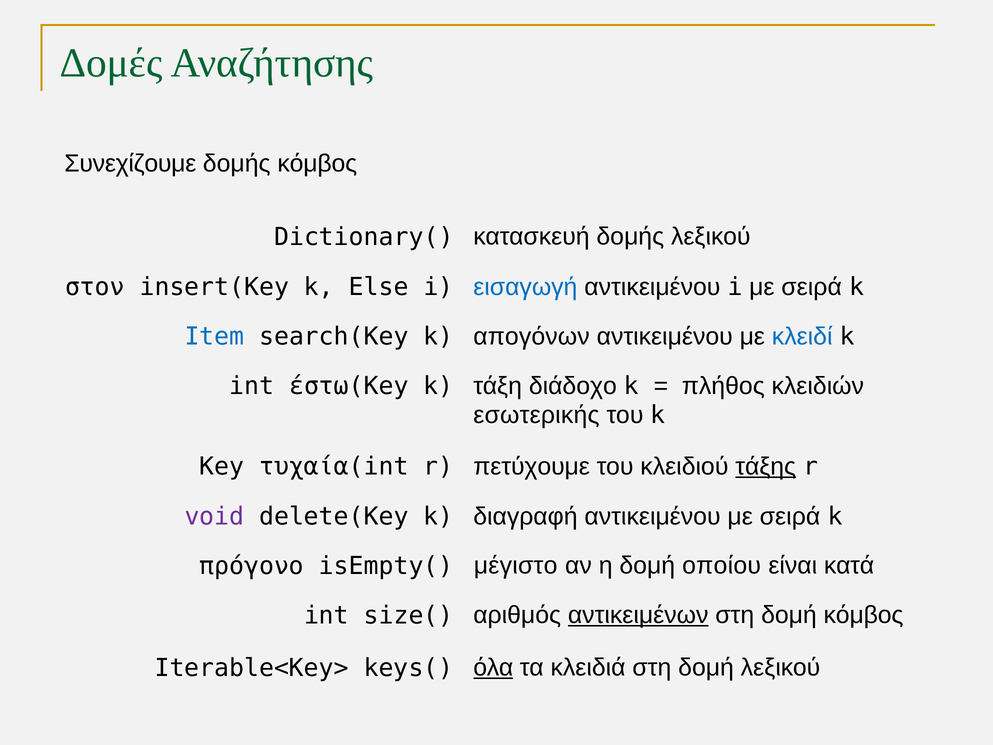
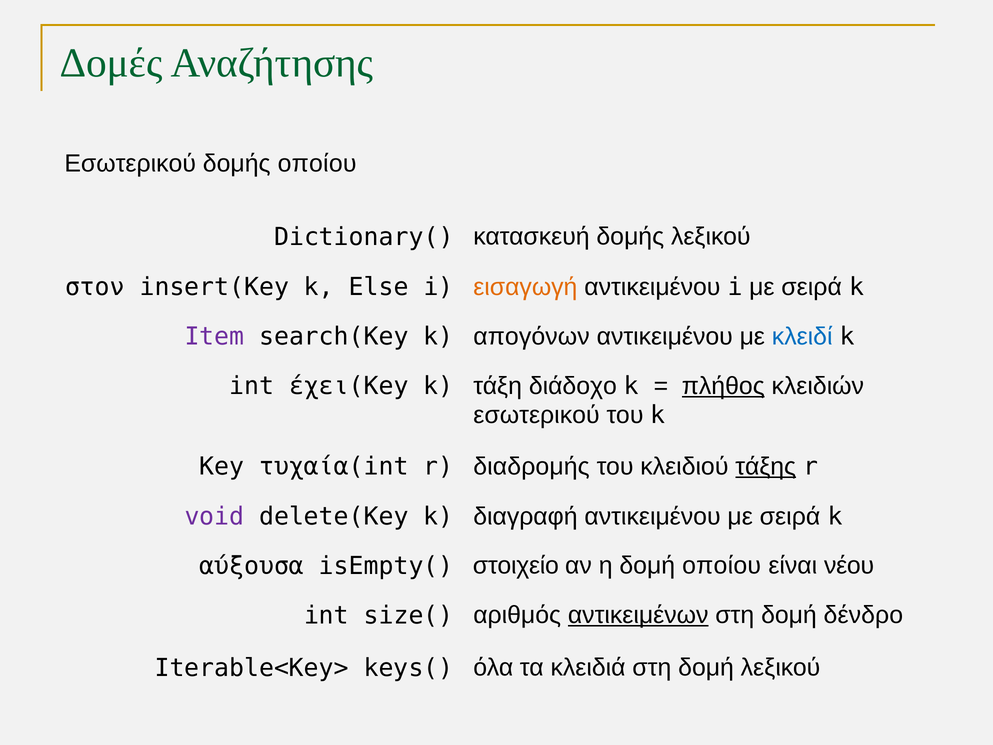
Συνεχίζουμε: Συνεχίζουμε -> Εσωτερικού (130, 163)
δομής κόμβος: κόμβος -> οποίου (317, 163)
εισαγωγή colour: blue -> orange (525, 287)
Item colour: blue -> purple (214, 336)
έστω(Key: έστω(Key -> έχει(Key (349, 386)
πλήθος underline: none -> present (723, 386)
εσωτερικής: εσωτερικής -> εσωτερικού (536, 415)
πετύχουμε: πετύχουμε -> διαδρομής (531, 467)
πρόγονο: πρόγονο -> αύξουσα (252, 566)
μέγιστο: μέγιστο -> στοιχείο (516, 565)
κατά: κατά -> νέου (849, 565)
δομή κόμβος: κόμβος -> δένδρο (863, 615)
όλα underline: present -> none (493, 667)
